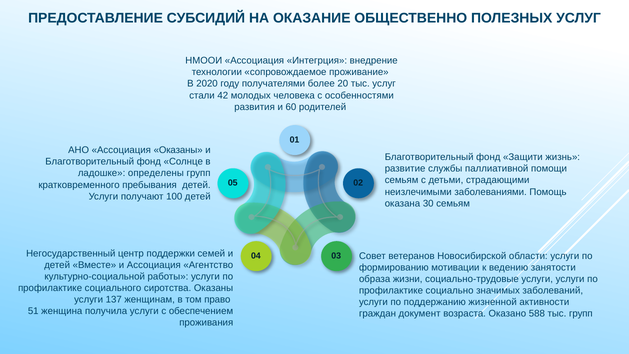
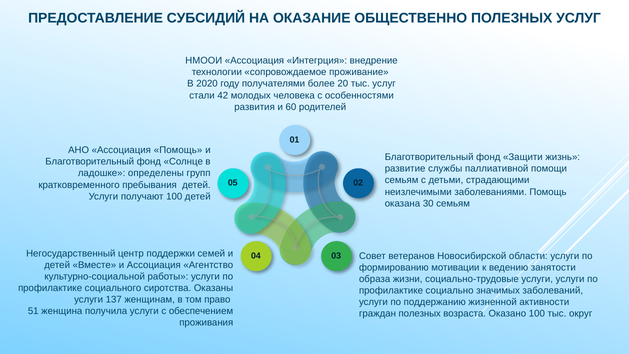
Ассоциация Оказаны: Оказаны -> Помощь (178, 150)
граждан документ: документ -> полезных (420, 314)
Оказано 588: 588 -> 100 (537, 314)
тыс групп: групп -> округ (581, 314)
